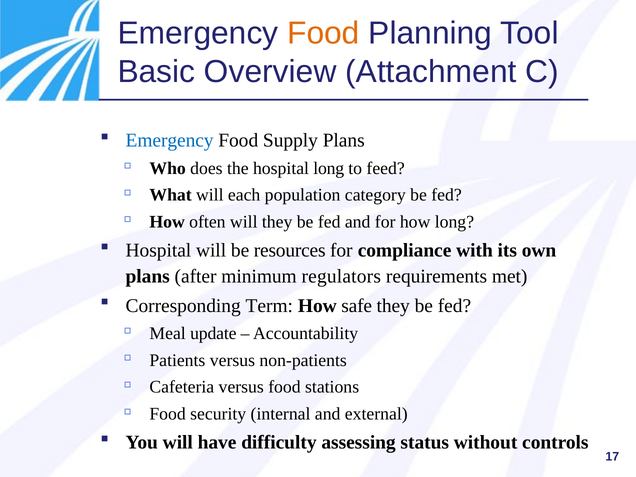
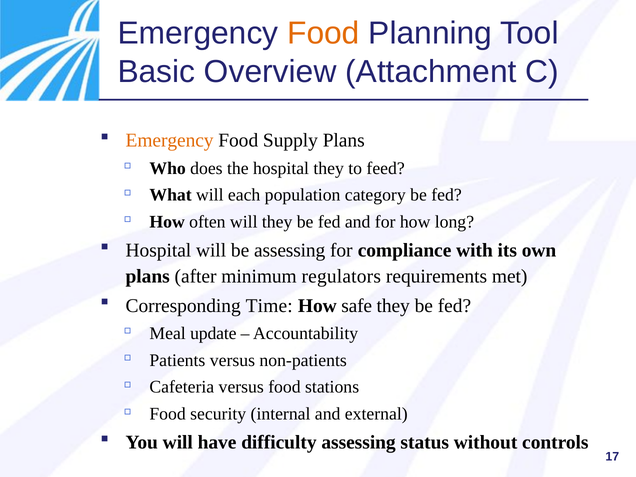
Emergency colour: blue -> orange (170, 140)
hospital long: long -> they (329, 168)
be resources: resources -> assessing (290, 250)
Term: Term -> Time (269, 306)
